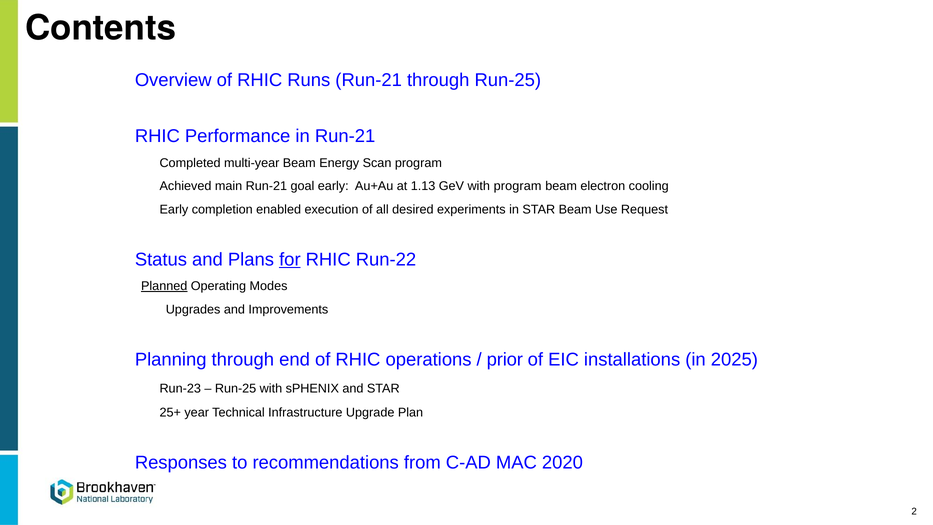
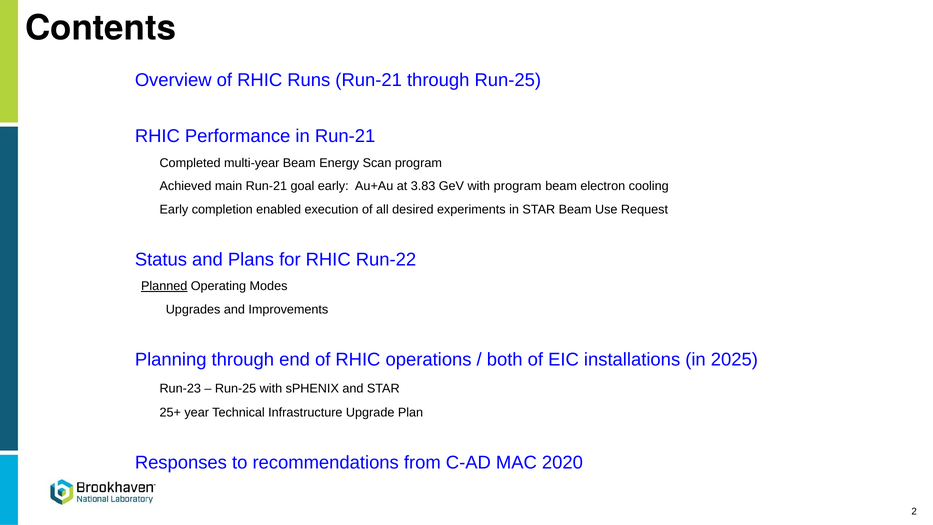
1.13: 1.13 -> 3.83 (423, 186)
for underline: present -> none (290, 260)
prior: prior -> both (505, 359)
